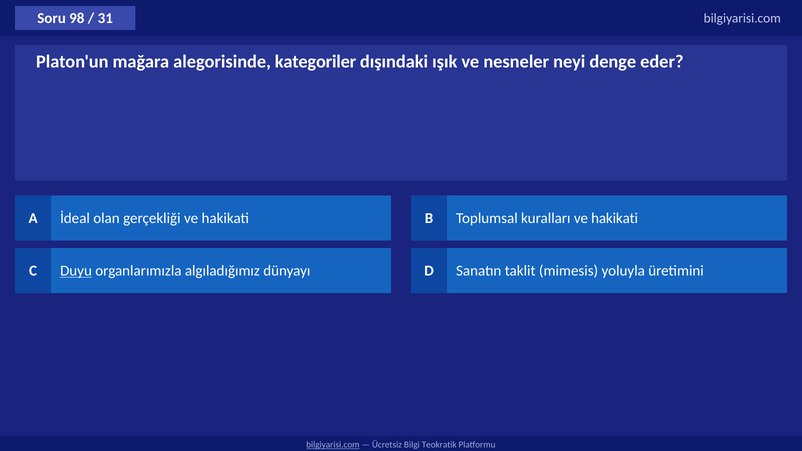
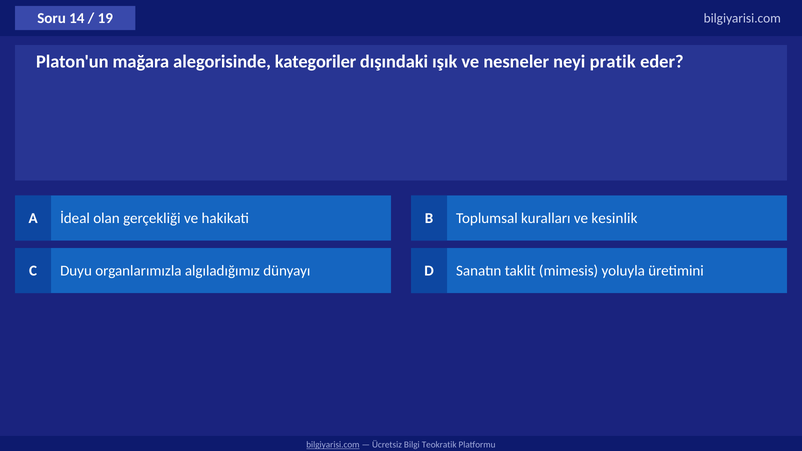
98: 98 -> 14 (77, 18)
31: 31 -> 19 (105, 18)
denge: denge -> pratik (613, 62)
kuralları ve hakikati: hakikati -> kesinlik (614, 218)
Duyu underline: present -> none (76, 271)
